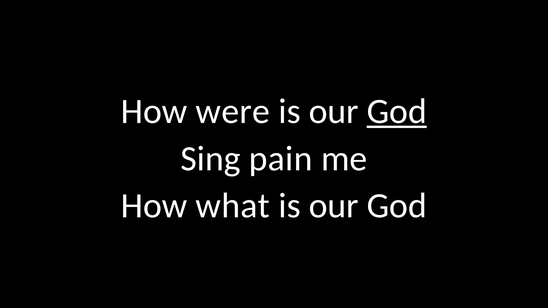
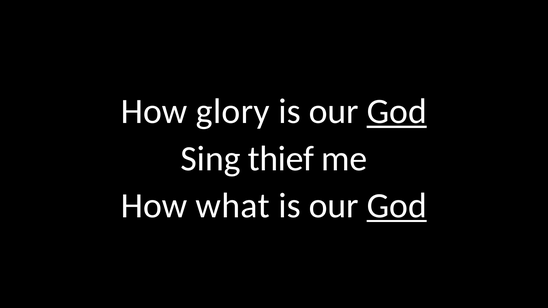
were: were -> glory (233, 112)
pain: pain -> thief (281, 159)
God underline: none -> present (397, 206)
